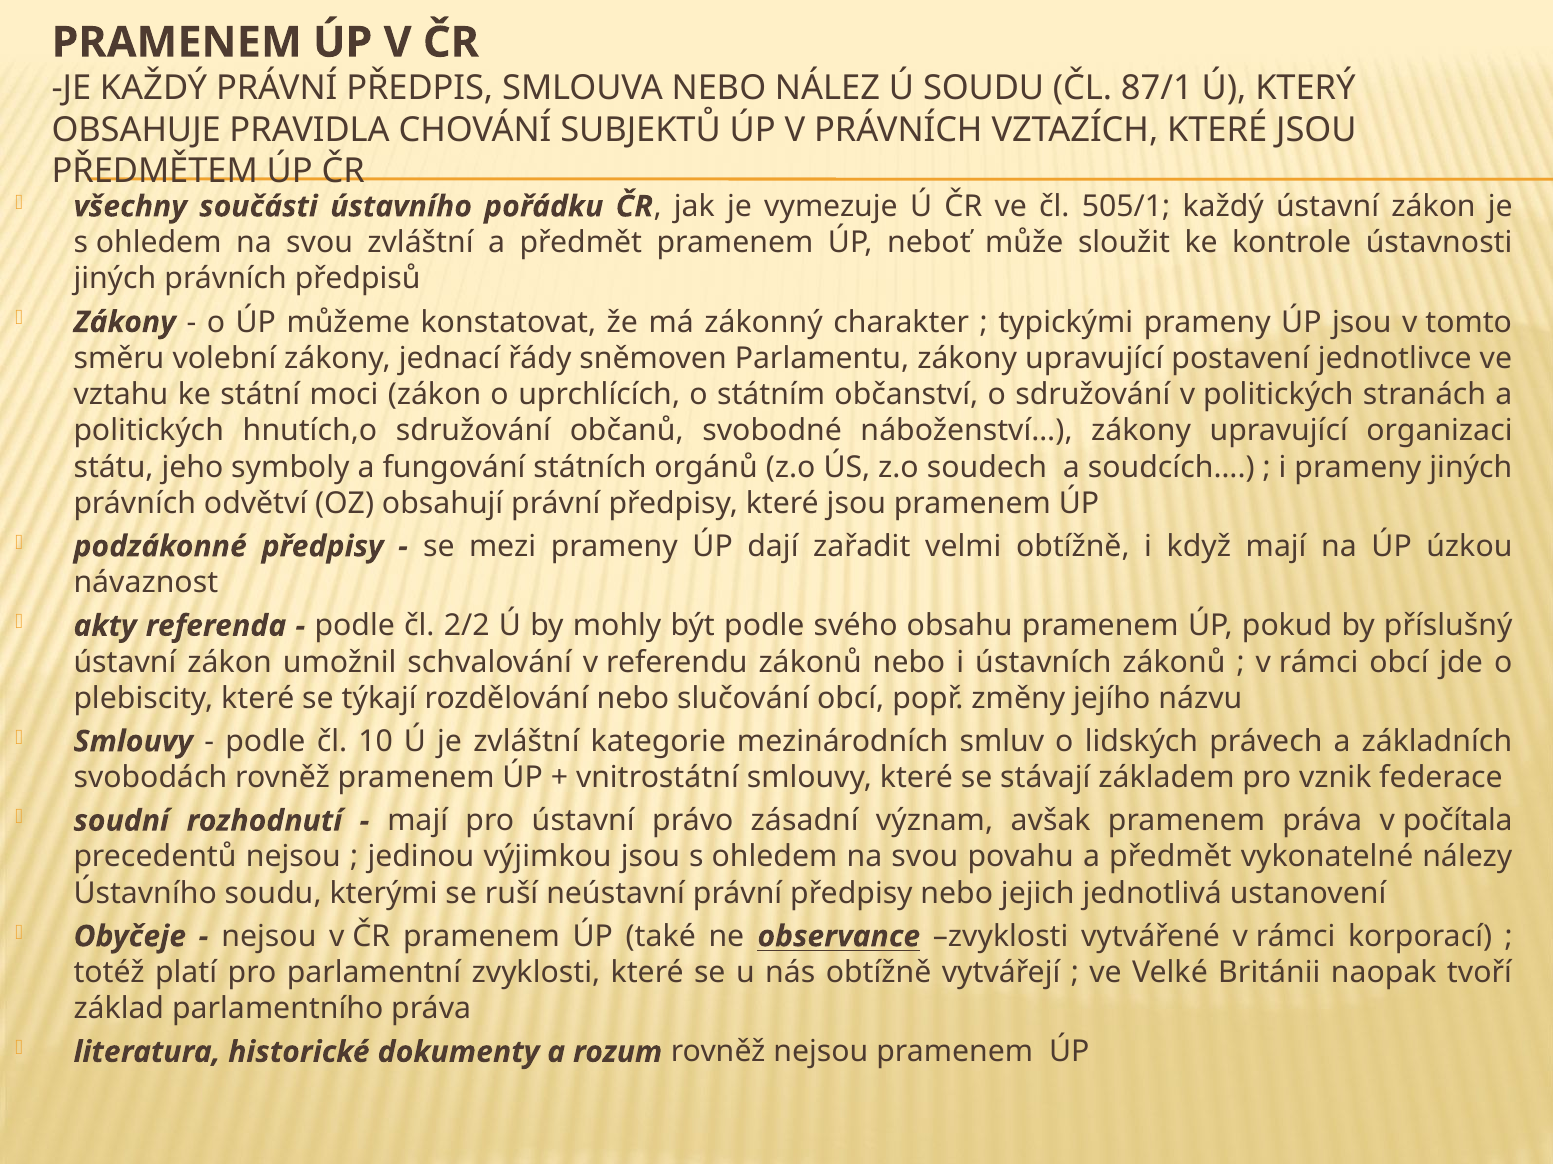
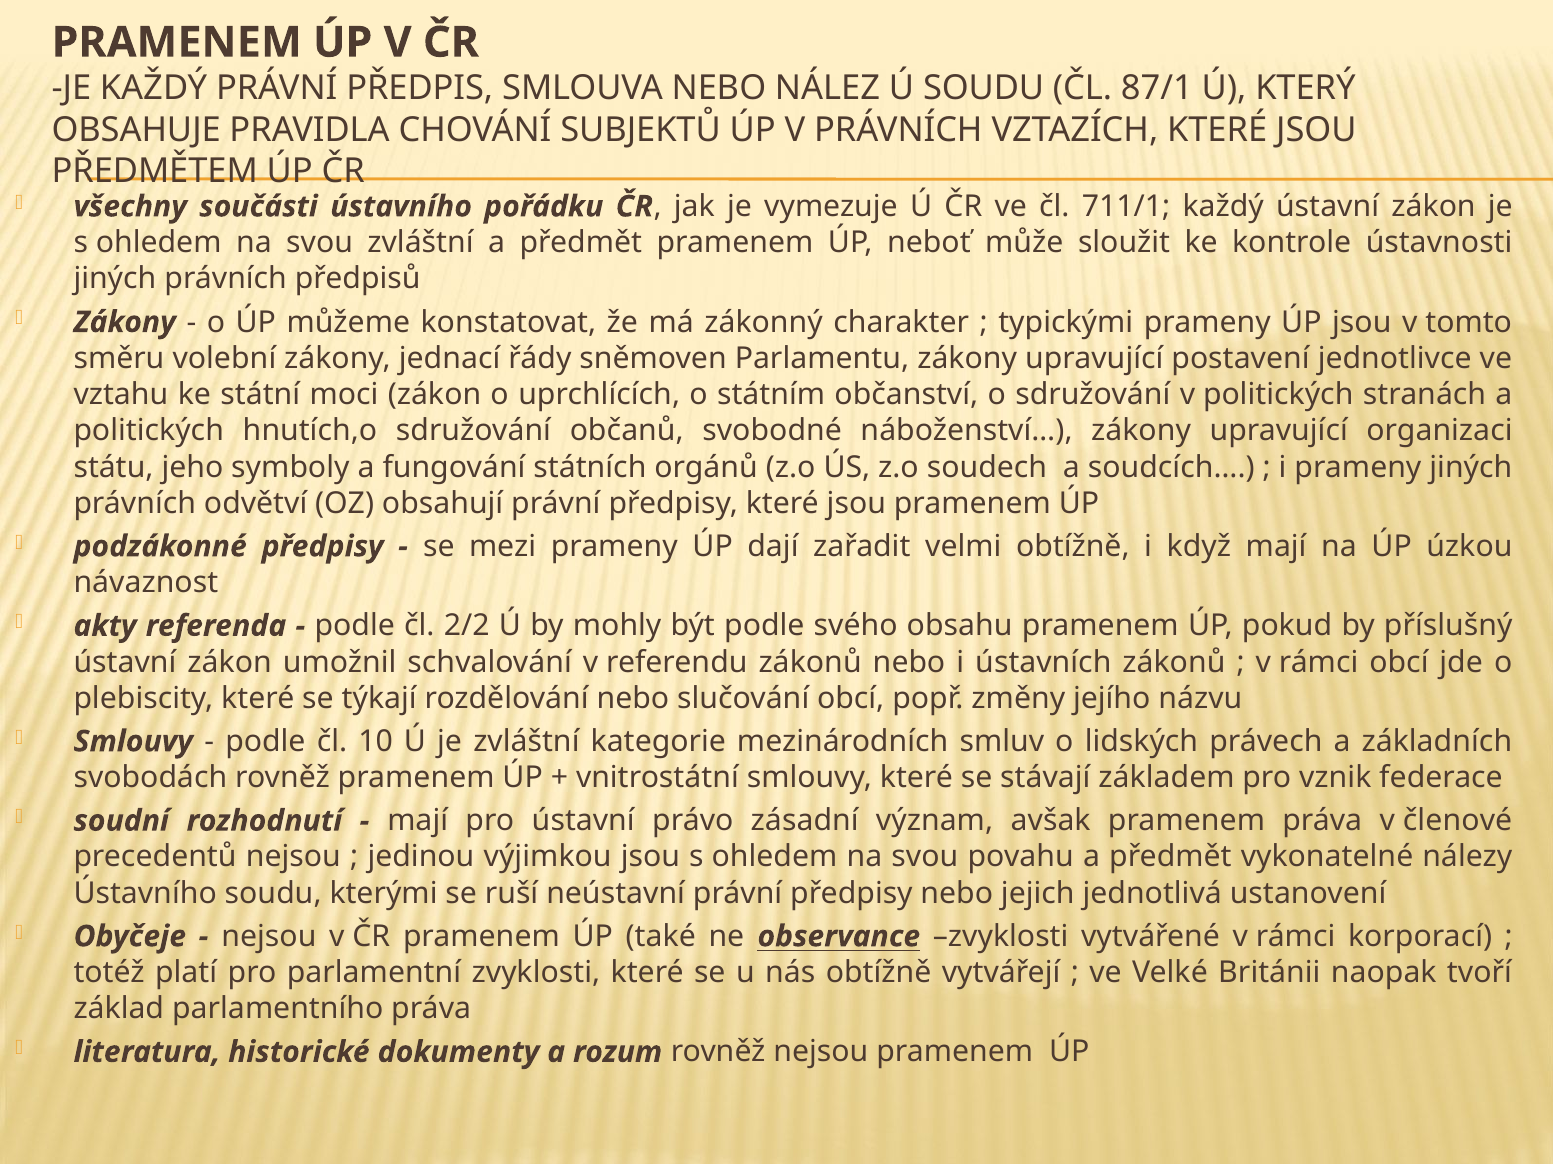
505/1: 505/1 -> 711/1 (1126, 207)
počítala: počítala -> členové (1458, 821)
